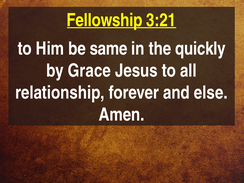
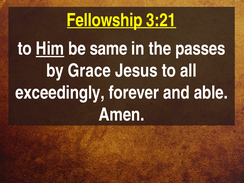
Him underline: none -> present (50, 49)
quickly: quickly -> passes (200, 49)
relationship: relationship -> exceedingly (60, 93)
else: else -> able (211, 93)
